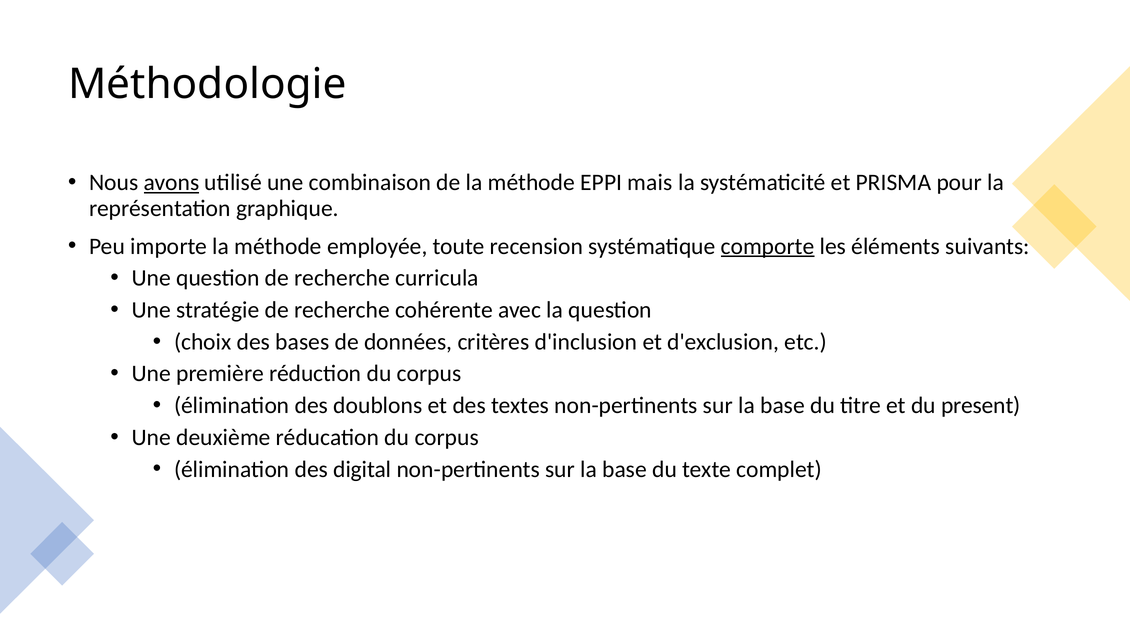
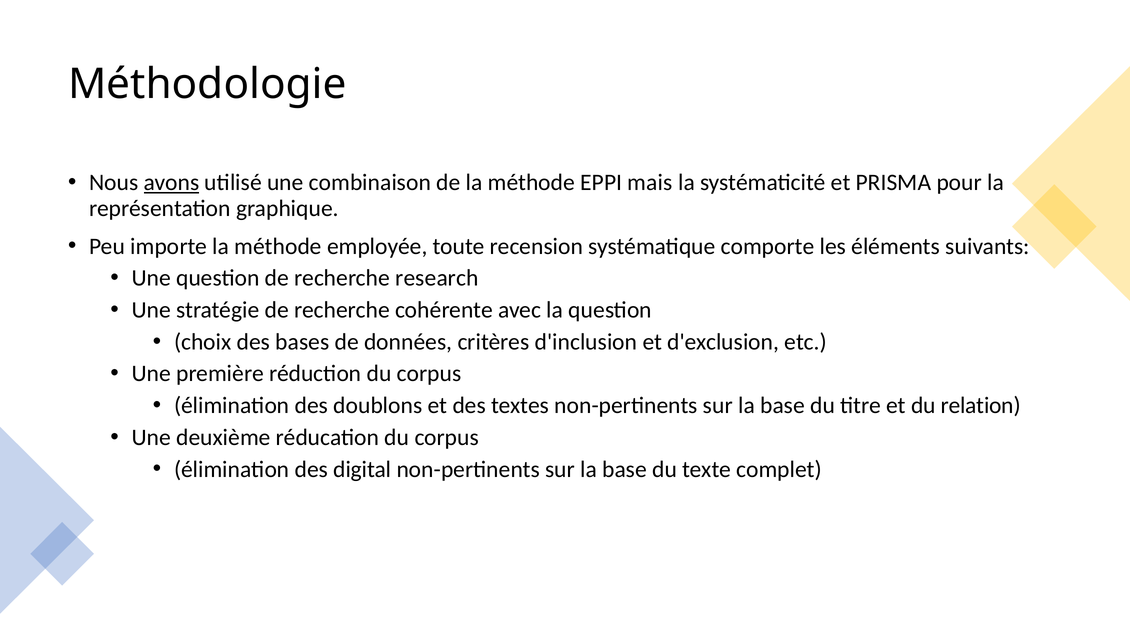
comporte underline: present -> none (768, 246)
curricula: curricula -> research (437, 278)
present: present -> relation (981, 405)
